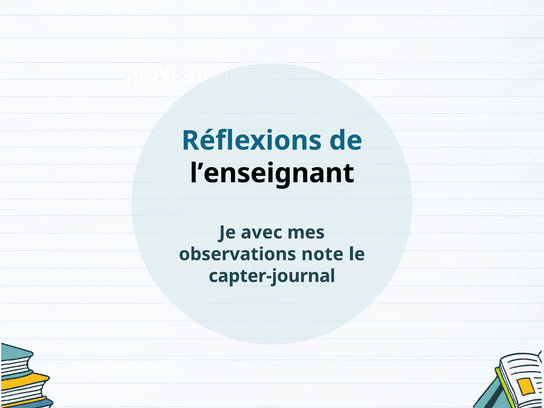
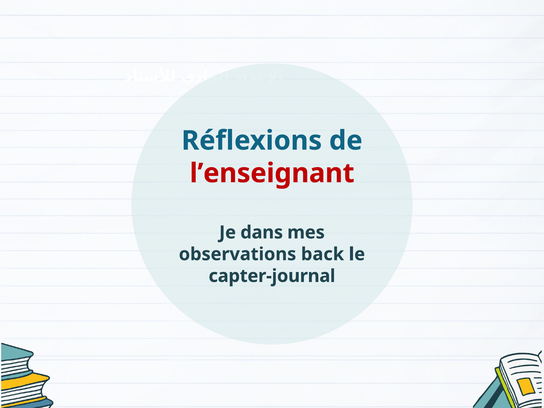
l’enseignant colour: black -> red (272, 173)
avec: avec -> dans (262, 232)
note: note -> back (322, 254)
